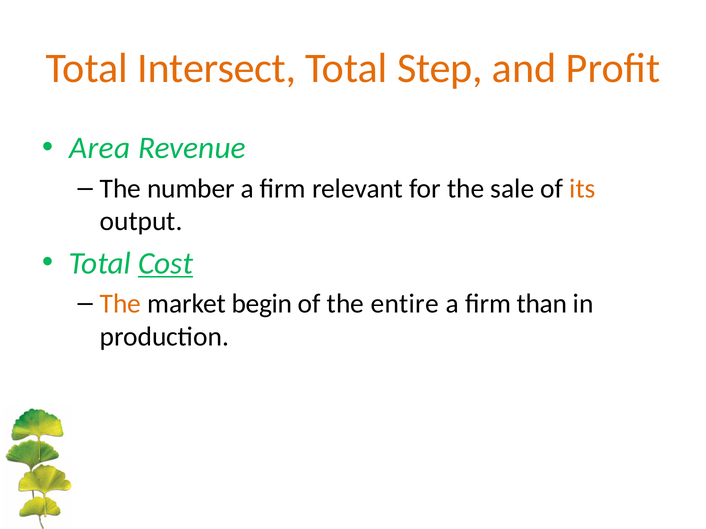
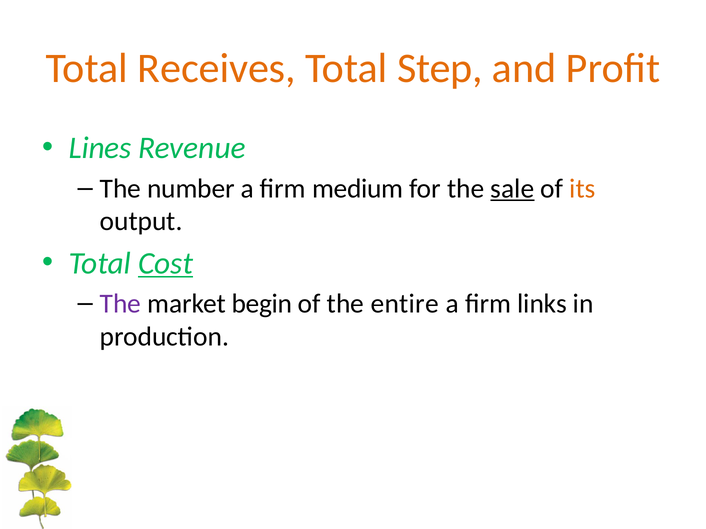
Intersect: Intersect -> Receives (217, 68)
Area: Area -> Lines (100, 148)
relevant: relevant -> medium (358, 189)
sale underline: none -> present (512, 189)
The colour: orange -> purple (120, 304)
than: than -> links (542, 304)
